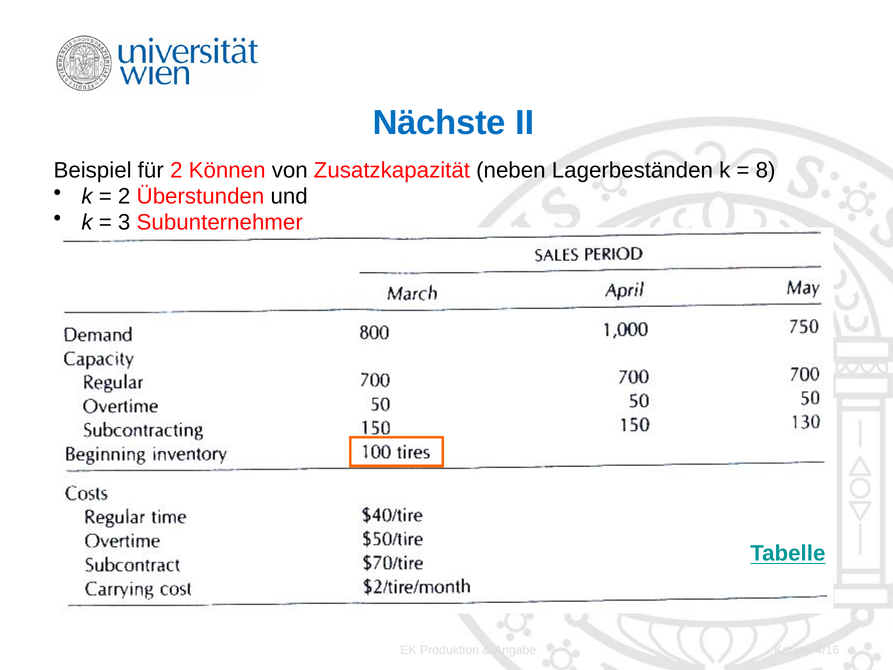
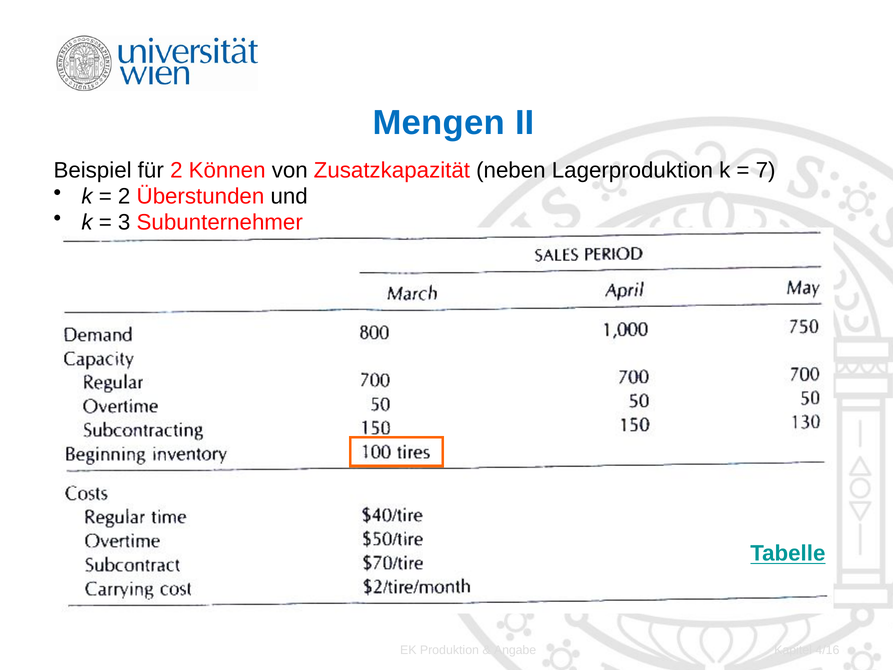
Nächste: Nächste -> Mengen (439, 123)
Lagerbeständen: Lagerbeständen -> Lagerproduktion (632, 171)
8: 8 -> 7 (766, 171)
